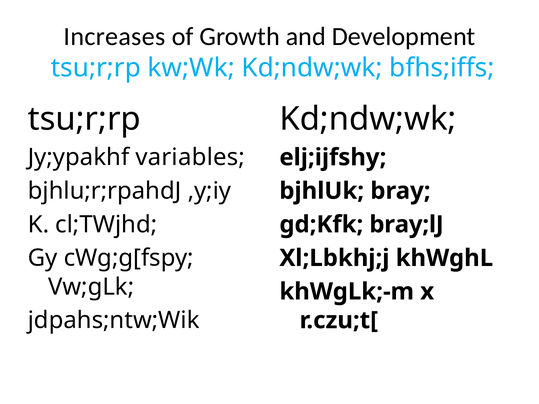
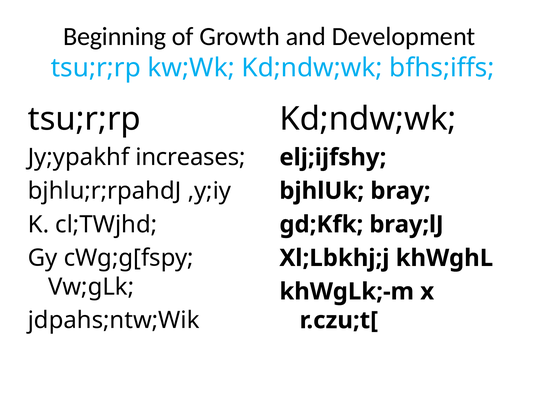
Increases: Increases -> Beginning (115, 36)
variables: variables -> increases (190, 157)
